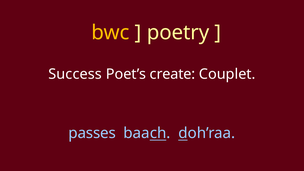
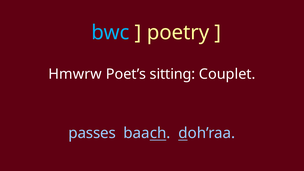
bwc colour: yellow -> light blue (110, 33)
Success: Success -> Hmwrw (75, 74)
create: create -> sitting (173, 74)
